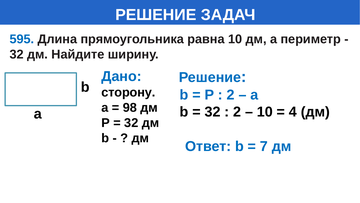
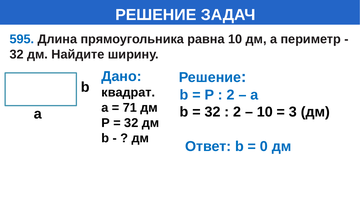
сторону: сторону -> квадрат (128, 92)
98: 98 -> 71 (130, 108)
4: 4 -> 3 (293, 112)
7: 7 -> 0 (264, 146)
